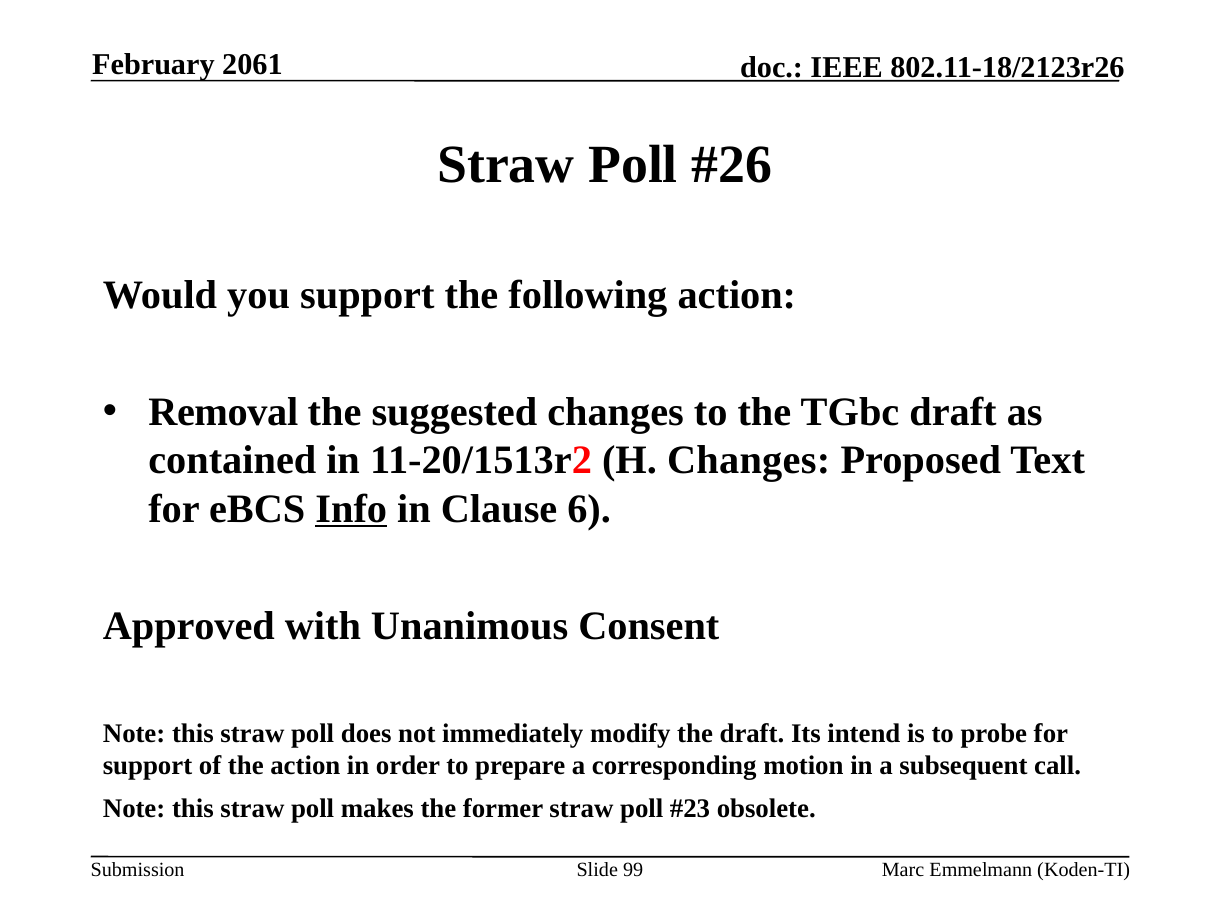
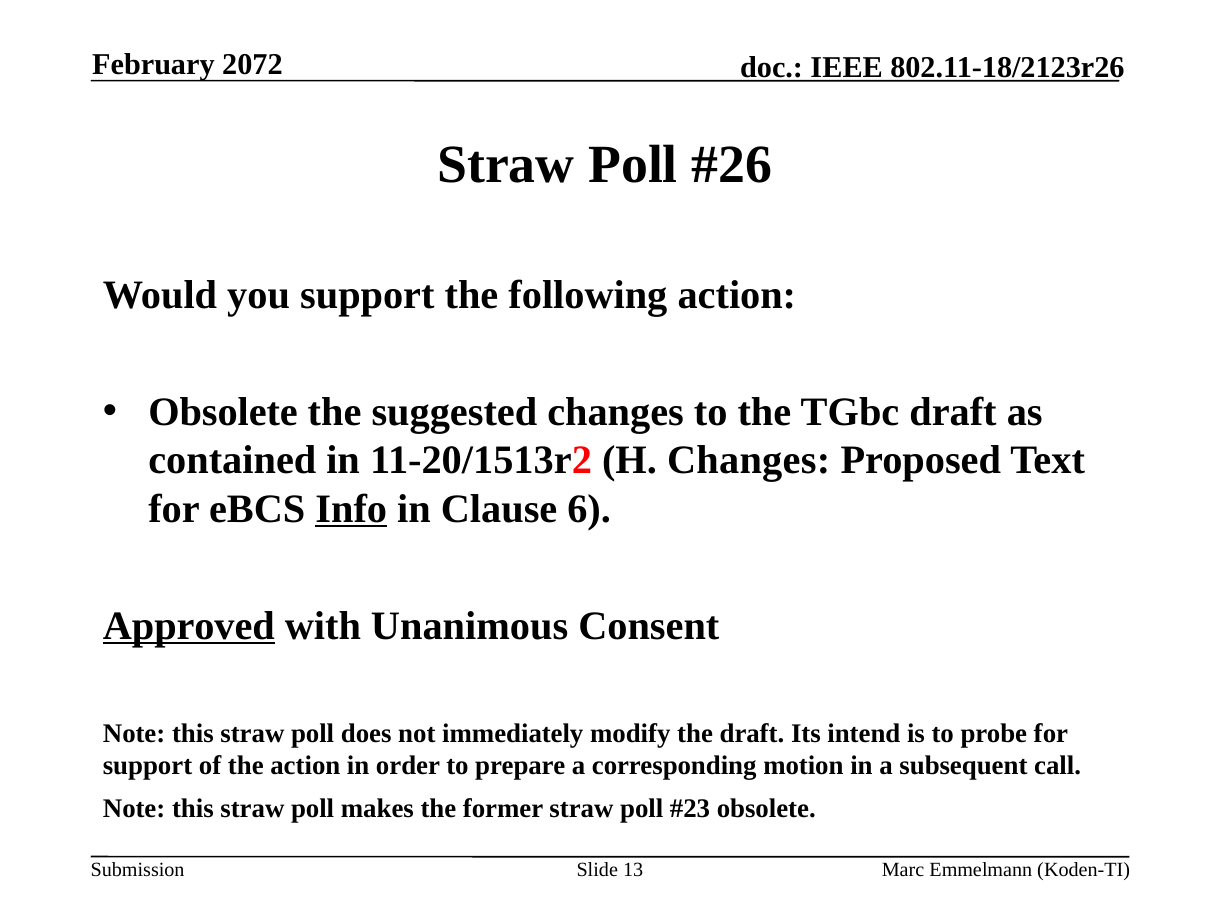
2061: 2061 -> 2072 (252, 64)
Removal: Removal -> Obsolete (223, 412)
Approved underline: none -> present (189, 626)
99: 99 -> 13 (633, 870)
